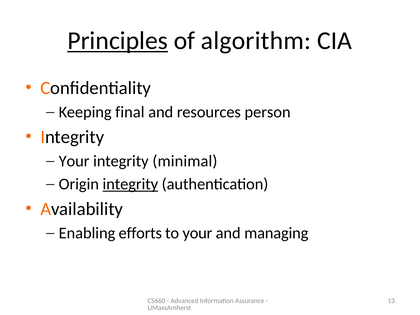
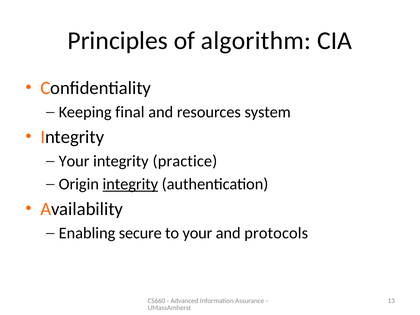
Principles underline: present -> none (118, 41)
person: person -> system (268, 112)
minimal: minimal -> practice (185, 161)
efforts: efforts -> secure (140, 233)
managing: managing -> protocols (276, 233)
